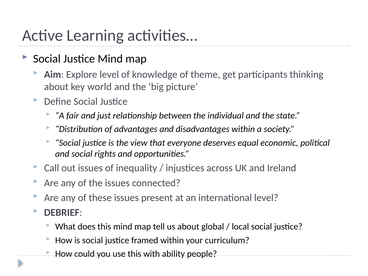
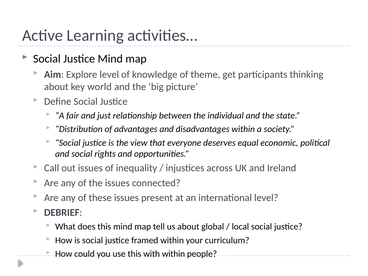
with ability: ability -> within (173, 254)
